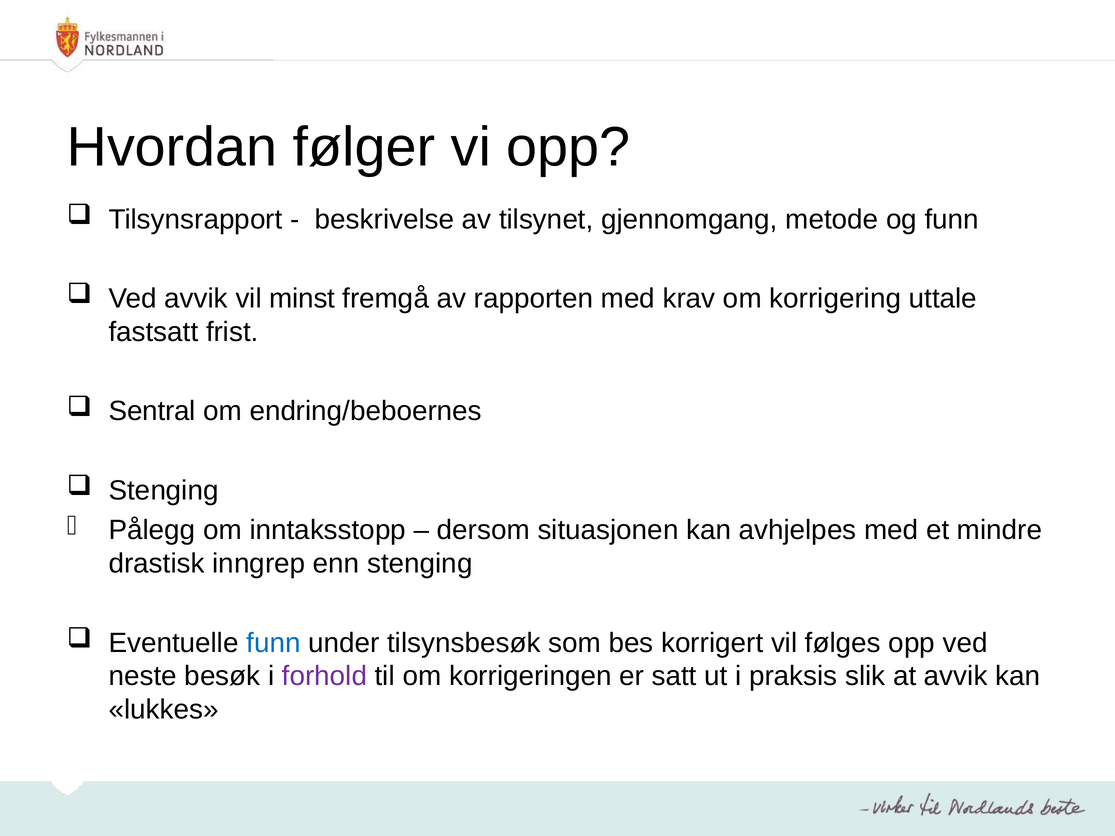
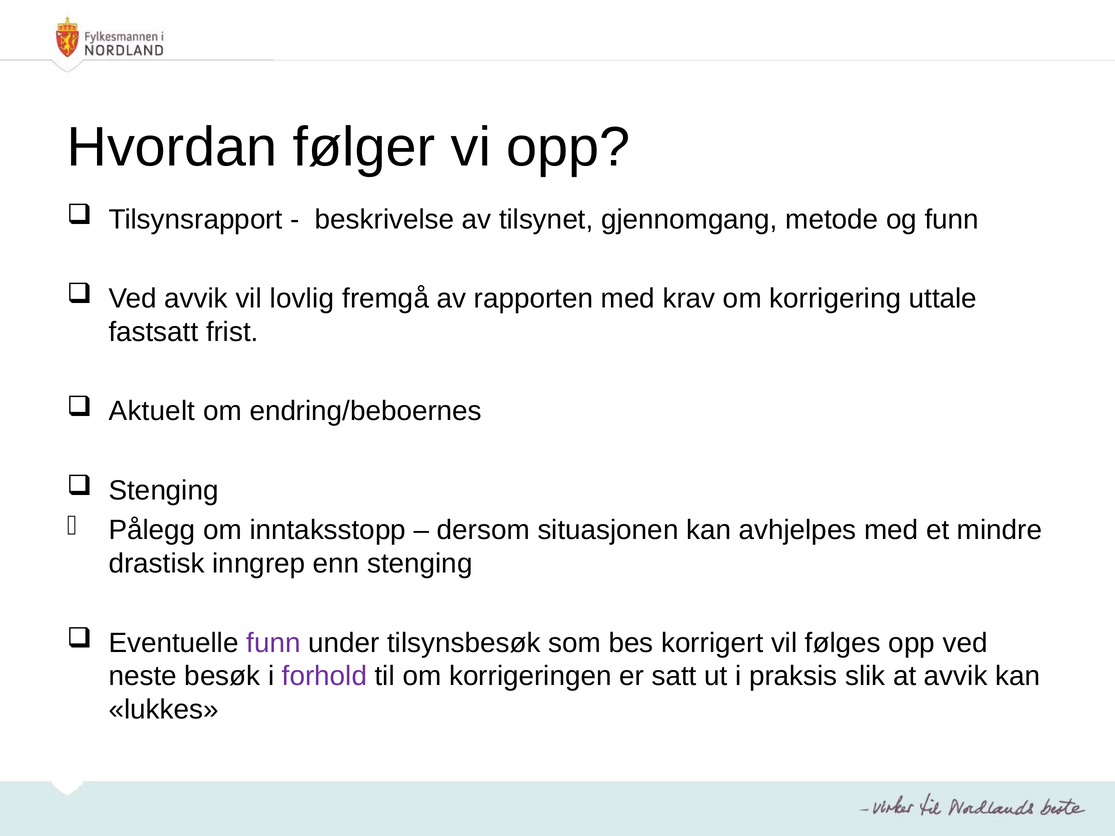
minst: minst -> lovlig (302, 299)
Sentral: Sentral -> Aktuelt (152, 411)
funn colour: blue -> purple (274, 643)
